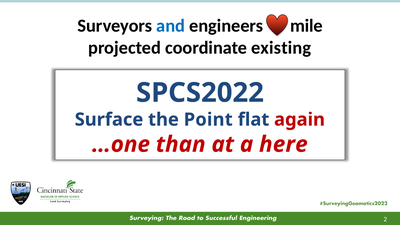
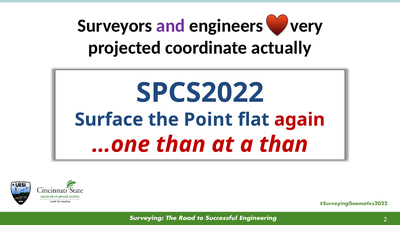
and colour: blue -> purple (171, 26)
mile: mile -> very (306, 26)
existing: existing -> actually (281, 48)
a here: here -> than (284, 144)
